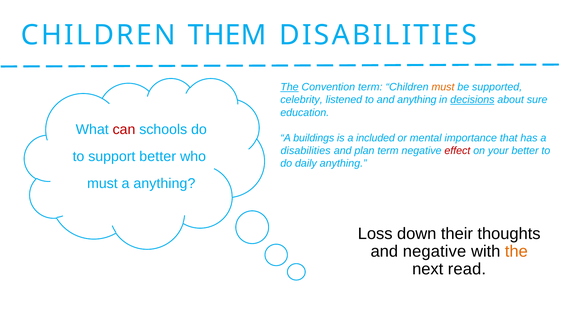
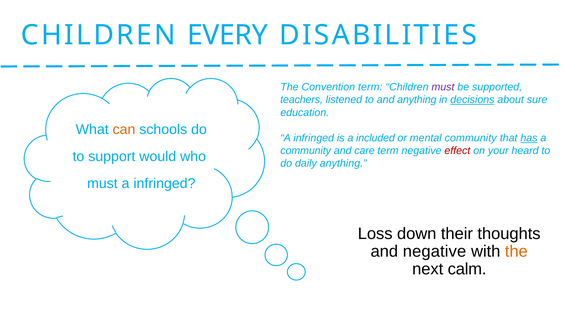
THEM: THEM -> EVERY (227, 35)
The underline: present -> none (289, 87)
must colour: orange -> purple (443, 87)
celebrity: celebrity -> teachers (302, 100)
can colour: red -> orange (124, 129)
buildings: buildings -> infringed (314, 138)
mental importance: importance -> community (471, 138)
has underline: none -> present (529, 138)
disabilities: disabilities -> community (306, 151)
plan: plan -> care (365, 151)
your better: better -> heard (525, 151)
support better: better -> would (158, 156)
anything: anything -> infringed (164, 183)
read: read -> calm (467, 269)
